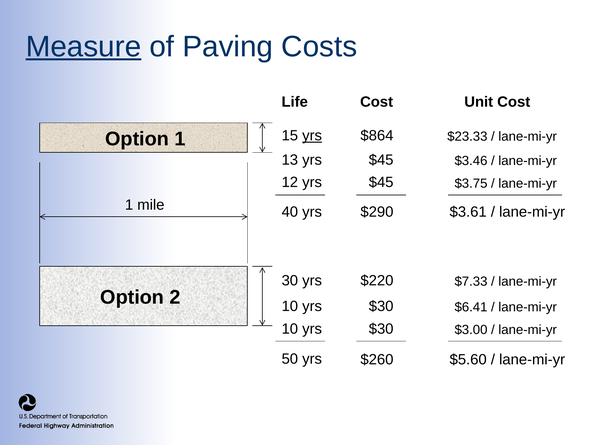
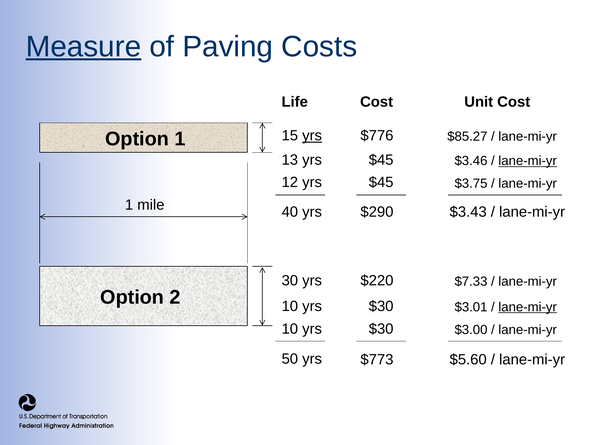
$864: $864 -> $776 (377, 136)
$23.33: $23.33 -> $85.27 (467, 137)
lane-mi-yr underline: none -> present (528, 161)
$3.61: $3.61 -> $3.43 (468, 212)
$6.41: $6.41 -> $3.01 (471, 307)
lane-mi-yr underline: none -> present (528, 307)
$260: $260 -> $773 (377, 360)
